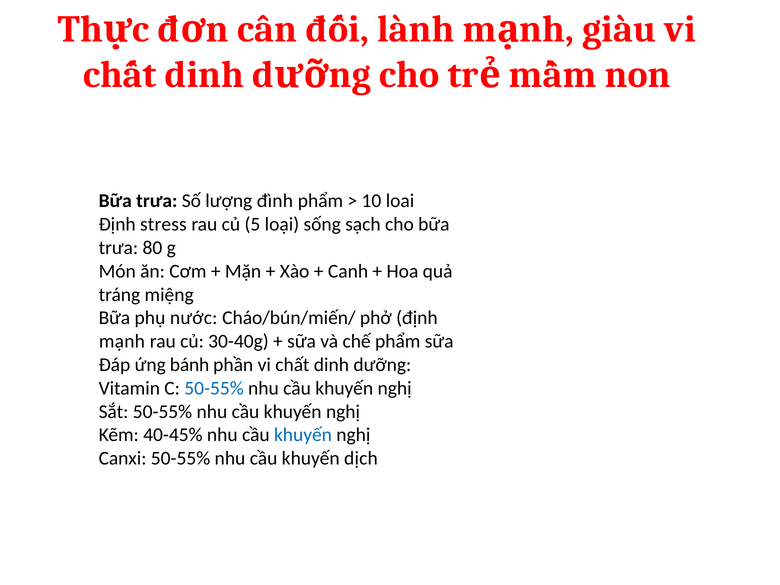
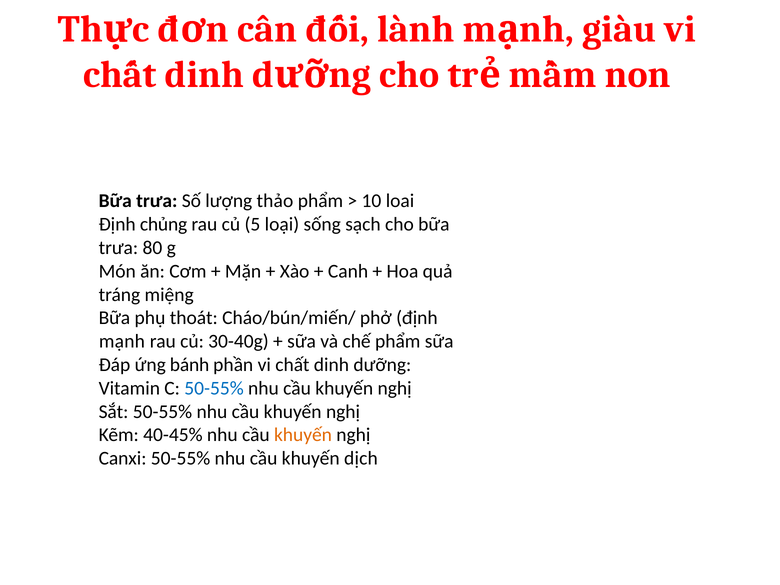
đình: đình -> thảo (275, 201)
stress: stress -> chủng (164, 224)
nước: nước -> thoát (194, 318)
khuyến colour: blue -> orange (303, 435)
